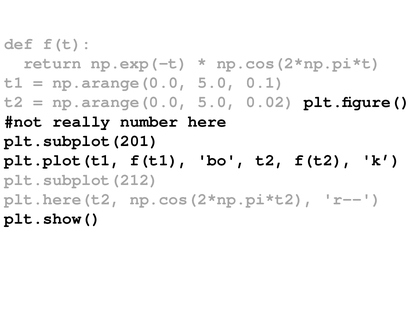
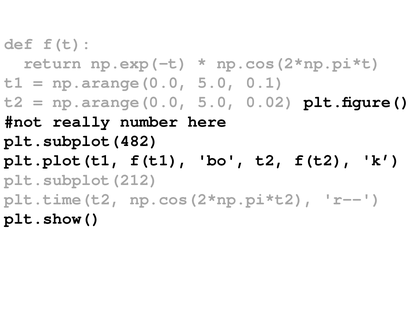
plt.subplot(201: plt.subplot(201 -> plt.subplot(482 (81, 140)
plt.here(t2: plt.here(t2 -> plt.time(t2 (62, 199)
